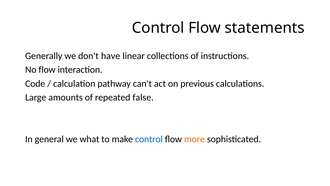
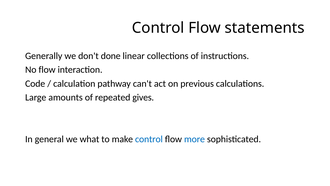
have: have -> done (111, 56)
false: false -> gives (143, 97)
more colour: orange -> blue (194, 139)
